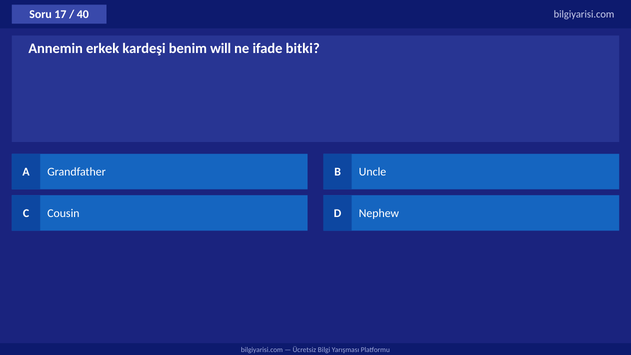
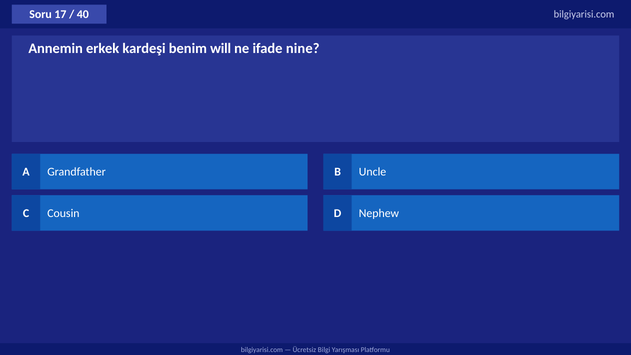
bitki: bitki -> nine (303, 49)
